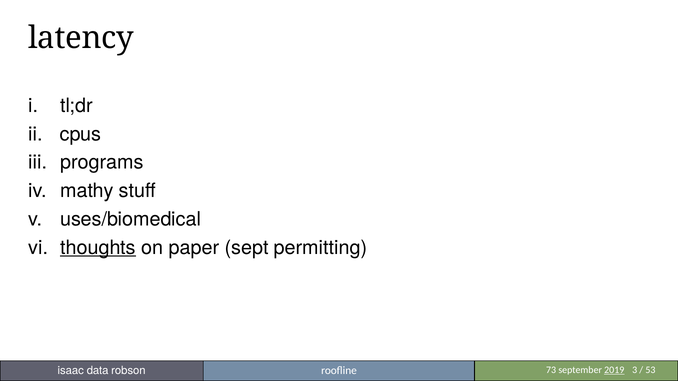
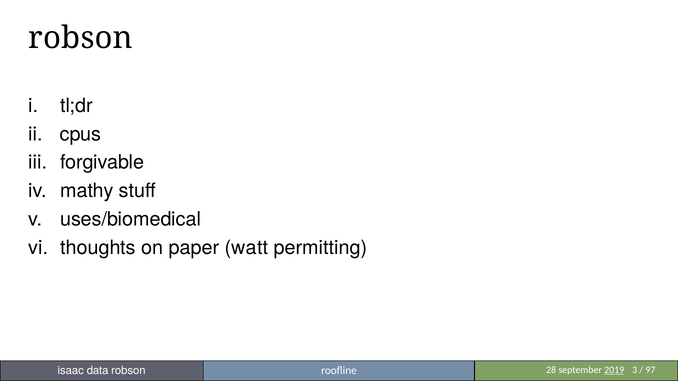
latency: latency -> robson (81, 38)
programs: programs -> forgivable (102, 163)
thoughts underline: present -> none (98, 248)
sept: sept -> watt (246, 248)
73: 73 -> 28 (551, 370)
53: 53 -> 97 (650, 370)
